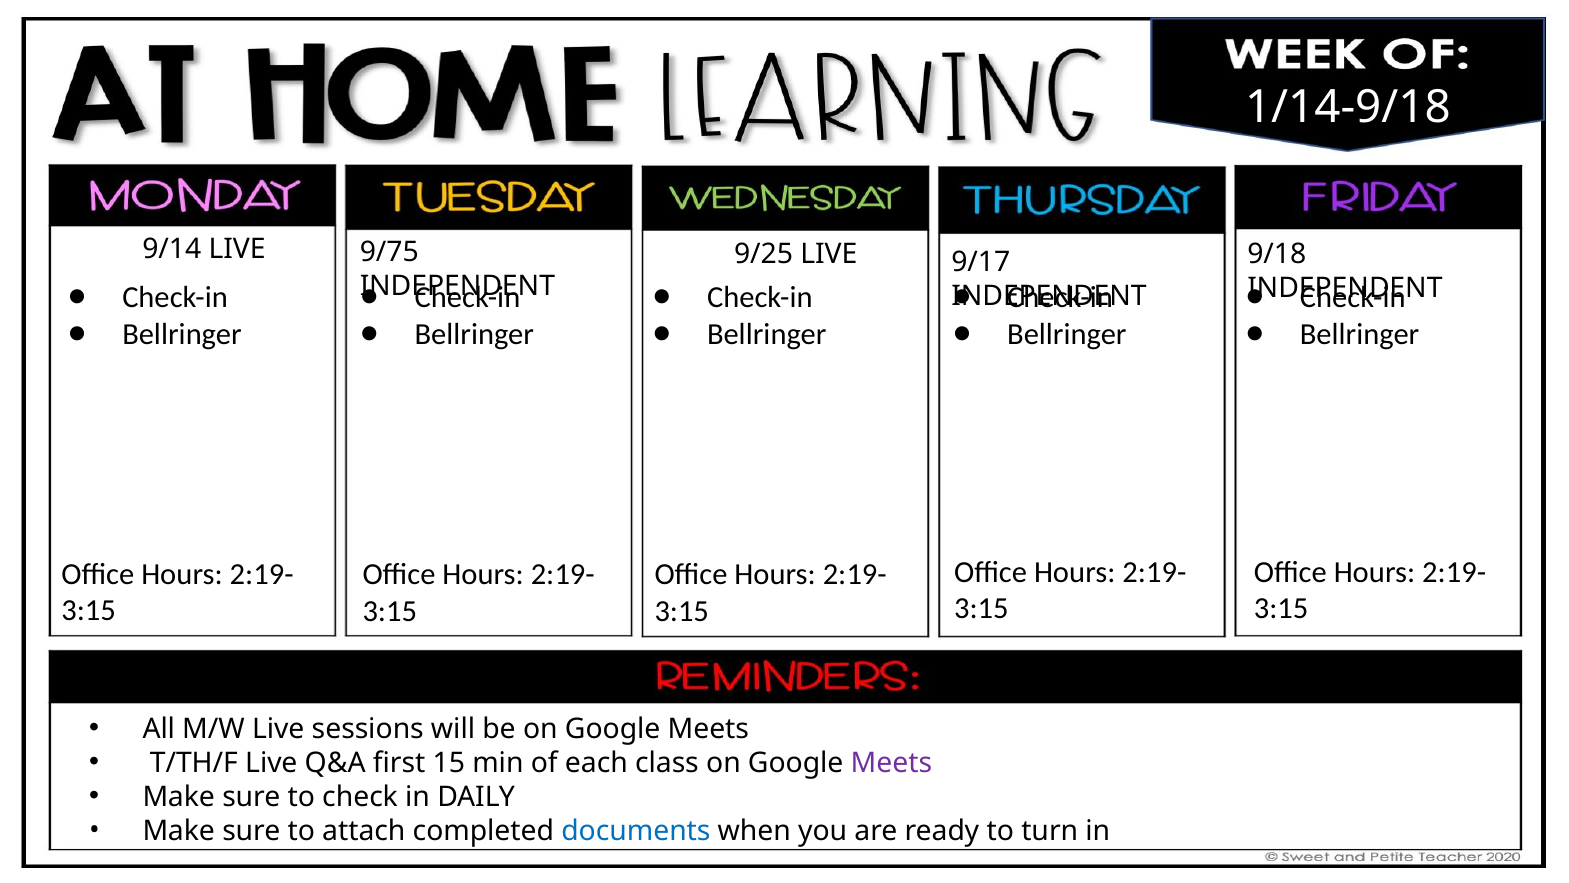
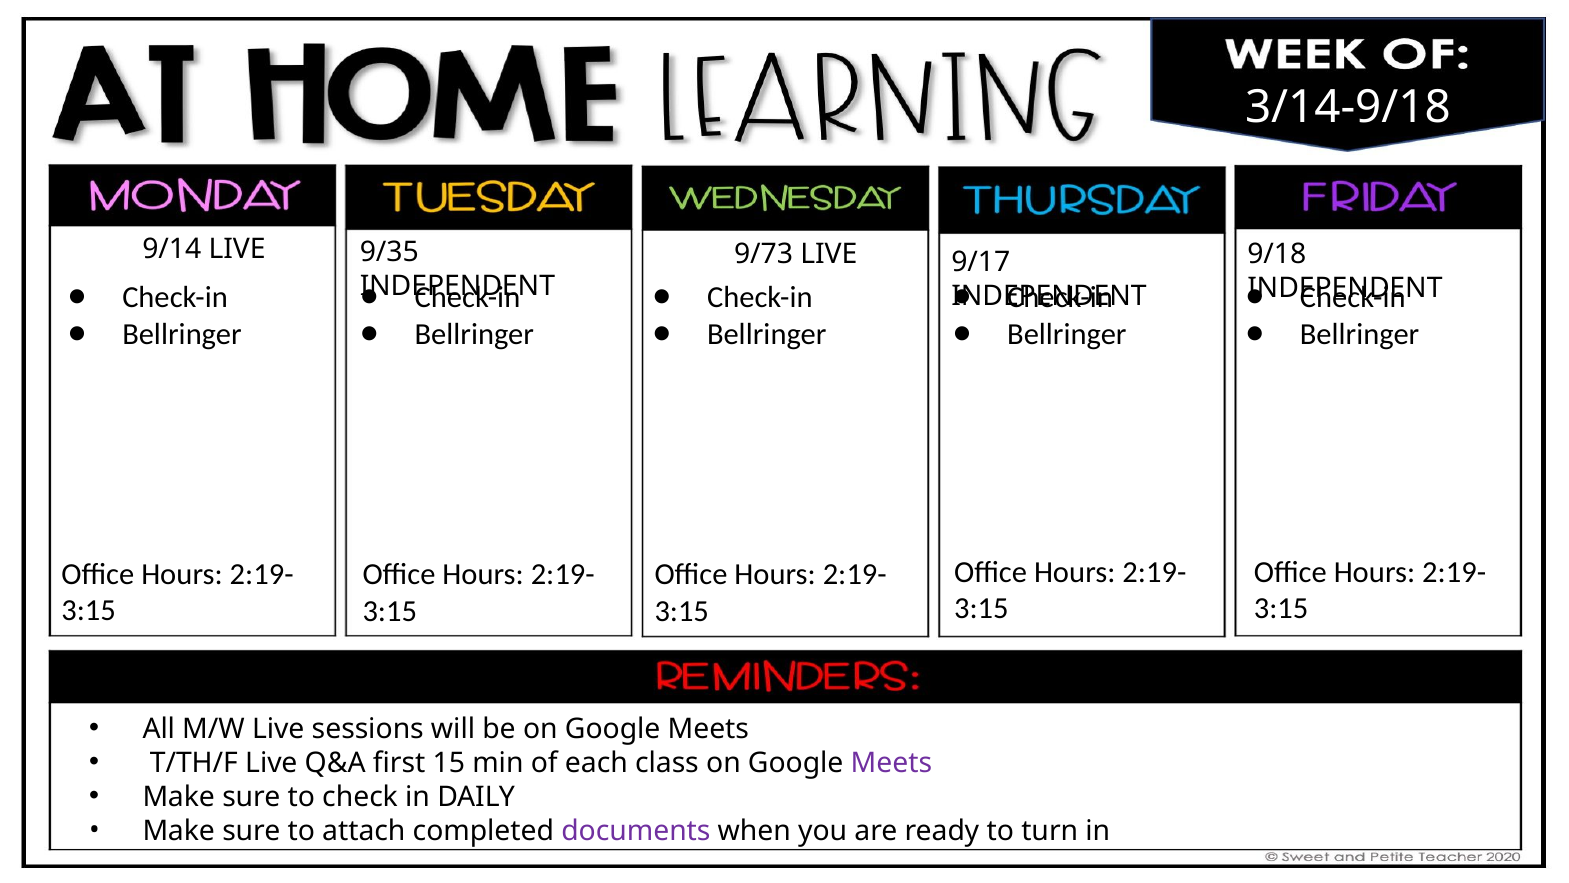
1/14-9/18: 1/14-9/18 -> 3/14-9/18 (1348, 108)
9/25: 9/25 -> 9/73 (764, 254)
9/75: 9/75 -> 9/35 (389, 252)
documents colour: blue -> purple (636, 831)
